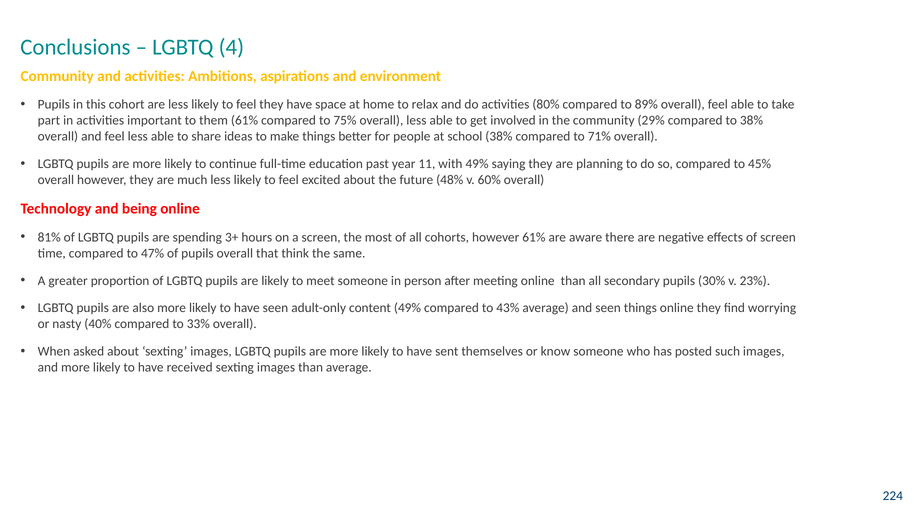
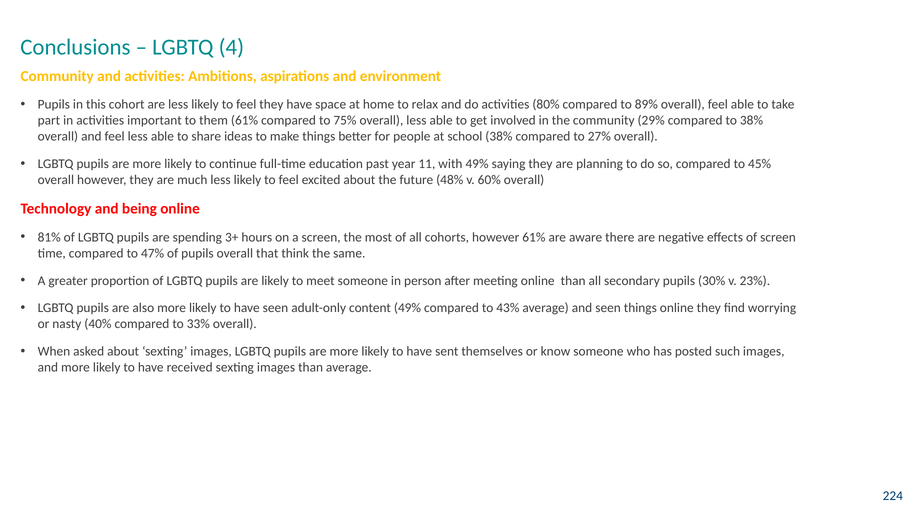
71%: 71% -> 27% (599, 137)
